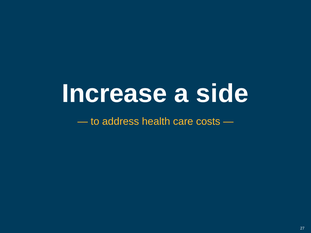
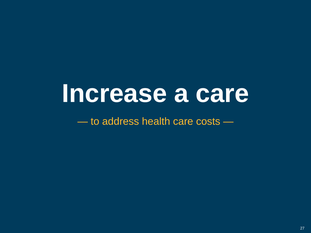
a side: side -> care (222, 94)
